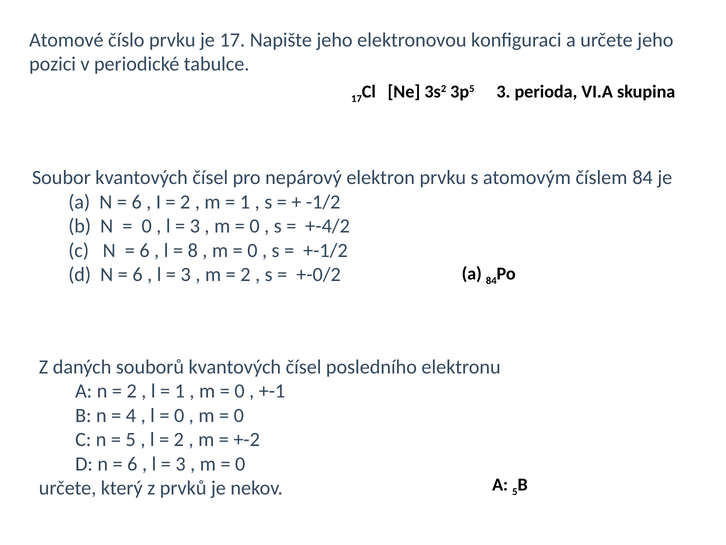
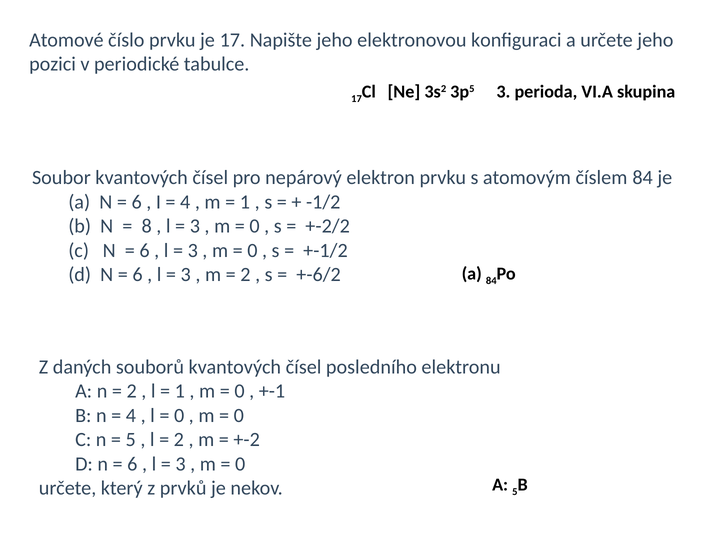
2: 2 -> 4 (185, 202)
0: 0 -> 8 (147, 226)
+-4/2: +-4/2 -> +-2/2 (328, 226)
8: 8 -> 3 (193, 250)
+-0/2: +-0/2 -> +-6/2 (319, 274)
